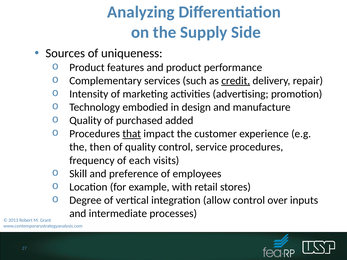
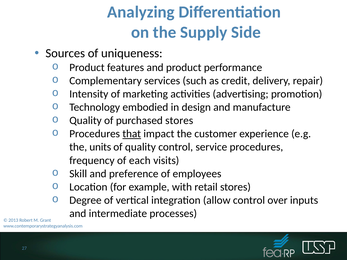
credit underline: present -> none (236, 81)
purchased added: added -> stores (179, 121)
then: then -> units (100, 147)
